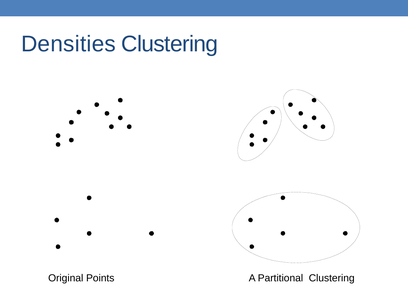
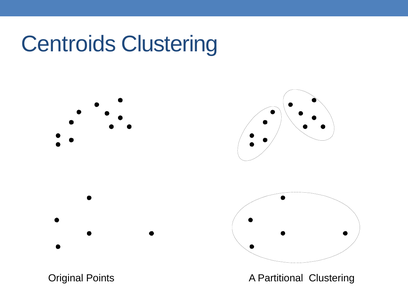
Densities: Densities -> Centroids (69, 44)
